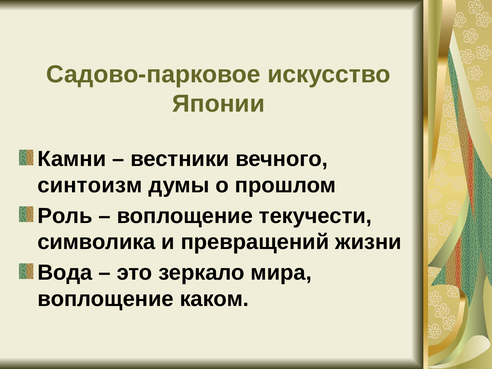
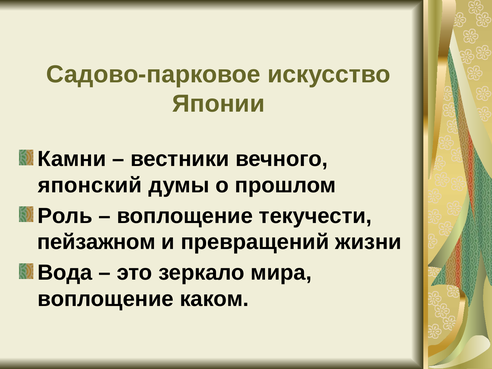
синтоизм: синтоизм -> японский (90, 185)
символика: символика -> пейзажном (96, 242)
